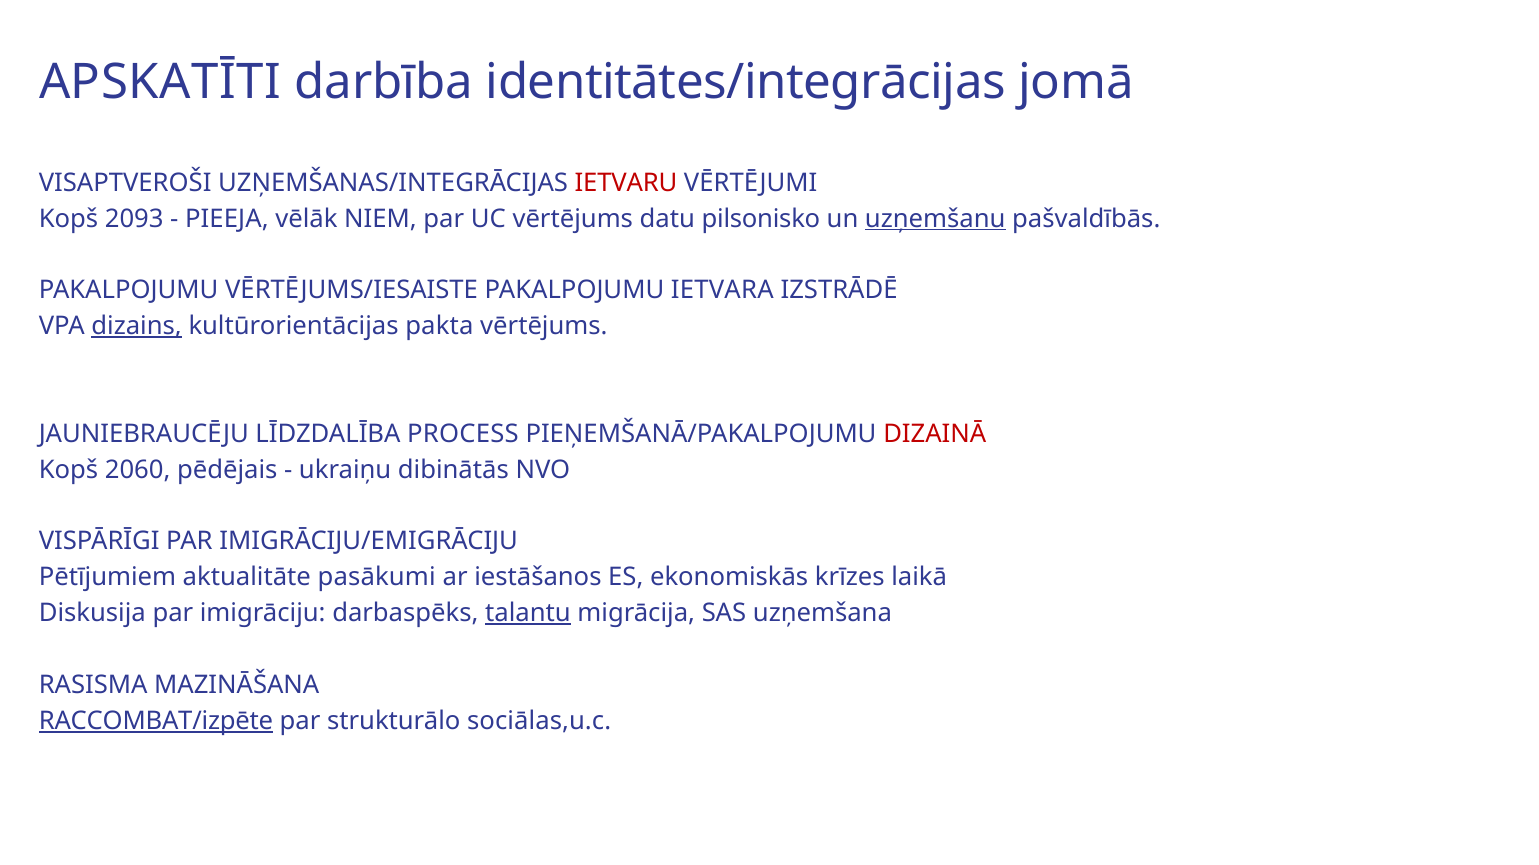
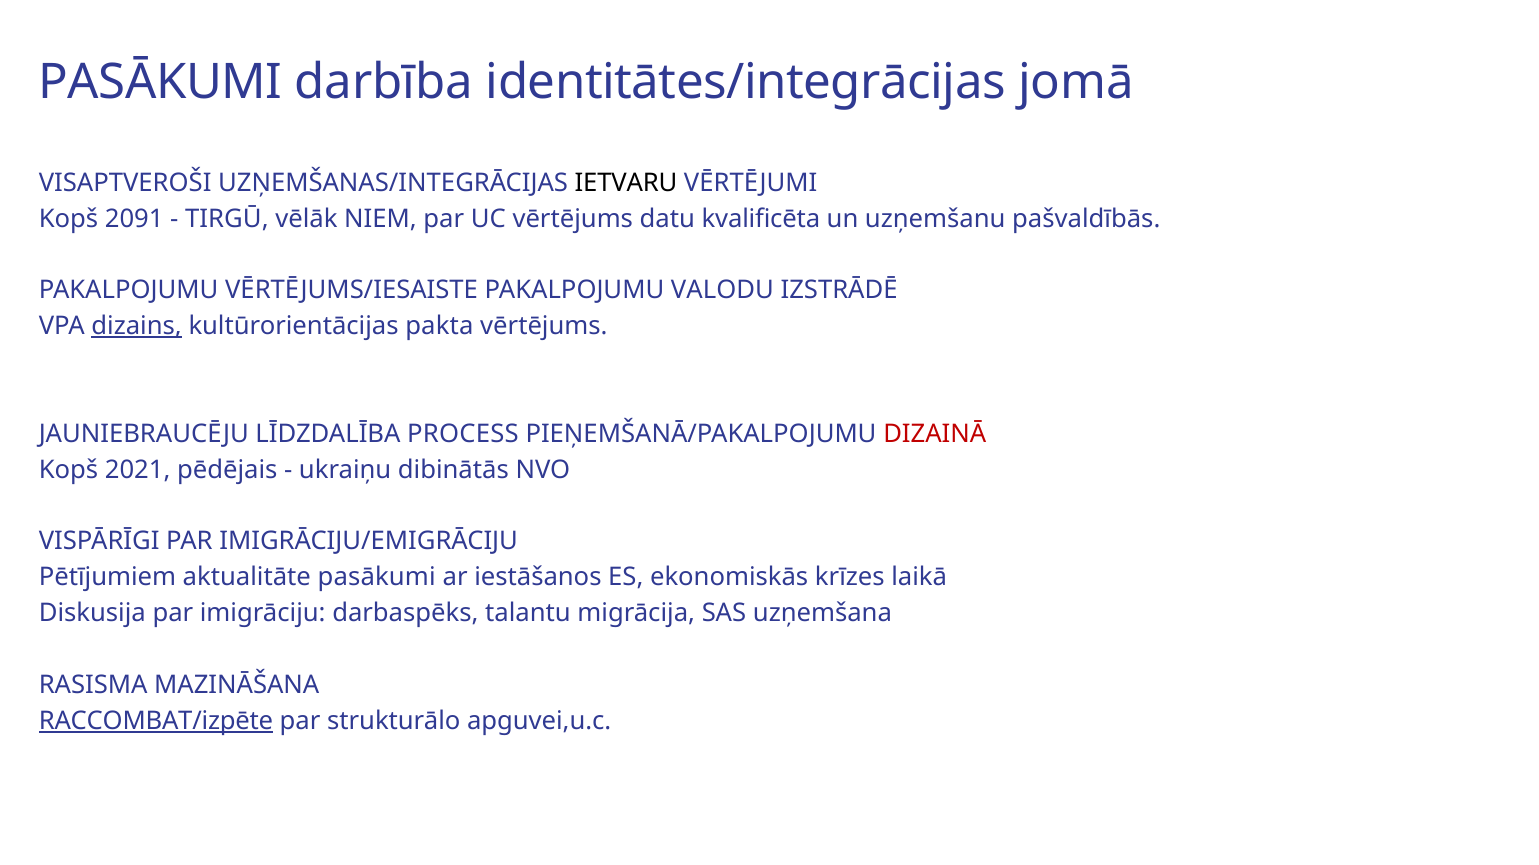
APSKATĪTI: APSKATĪTI -> PASĀKUMI (161, 82)
IETVARU colour: red -> black (626, 183)
2093: 2093 -> 2091 (134, 219)
PIEEJA: PIEEJA -> TIRGŪ (227, 219)
pilsonisko: pilsonisko -> kvalificēta (761, 219)
uzņemšanu underline: present -> none (935, 219)
IETVARA: IETVARA -> VALODU (722, 291)
2060: 2060 -> 2021 (138, 470)
talantu underline: present -> none (528, 614)
sociālas,u.c: sociālas,u.c -> apguvei,u.c (539, 721)
